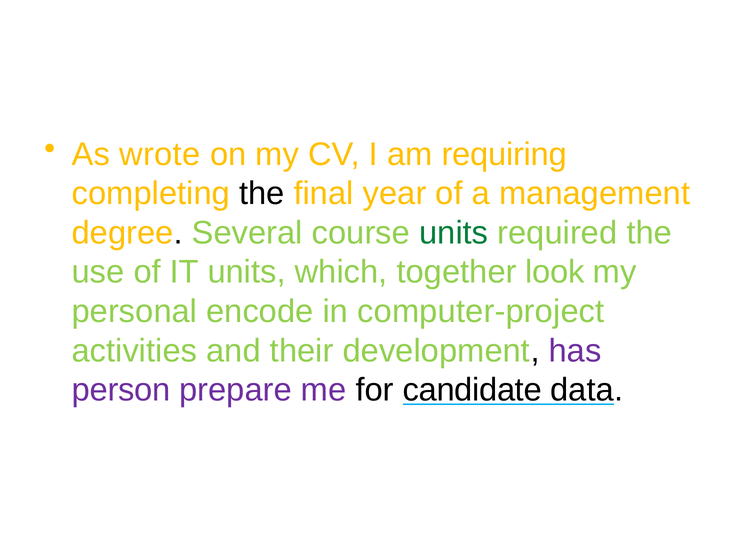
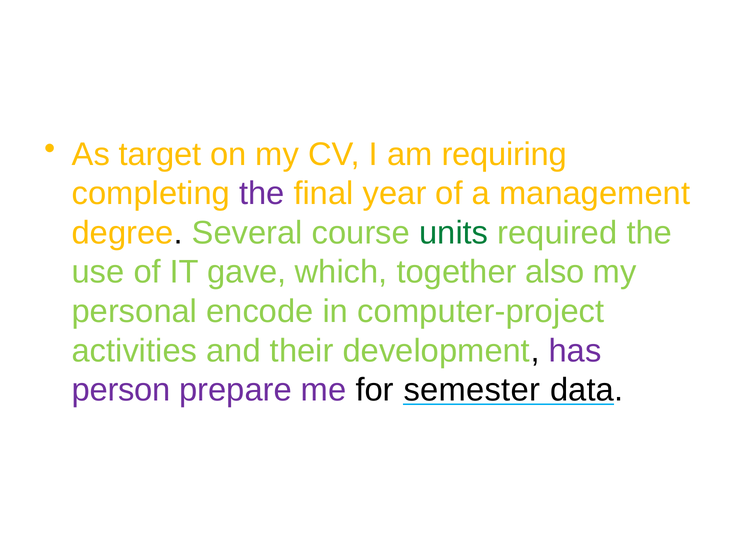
wrote: wrote -> target (160, 154)
the colour: black -> purple (262, 194)
IT units: units -> gave (247, 272)
look: look -> also (555, 272)
candidate: candidate -> semester (472, 390)
